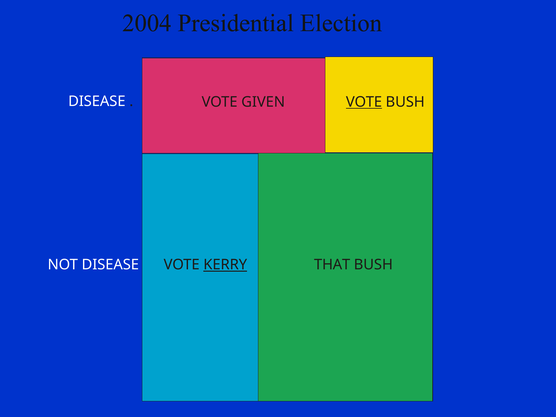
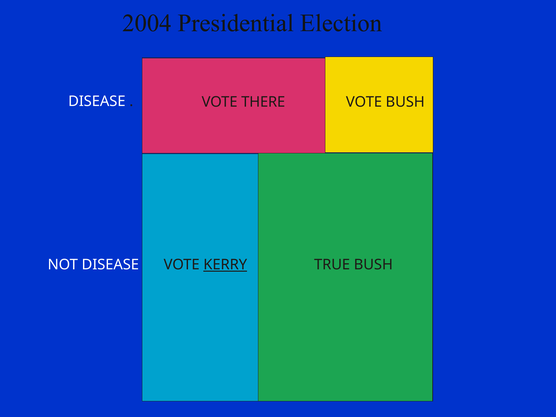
GIVEN: GIVEN -> THERE (263, 102)
VOTE underline: present -> none (364, 102)
THAT: THAT -> TRUE (332, 265)
